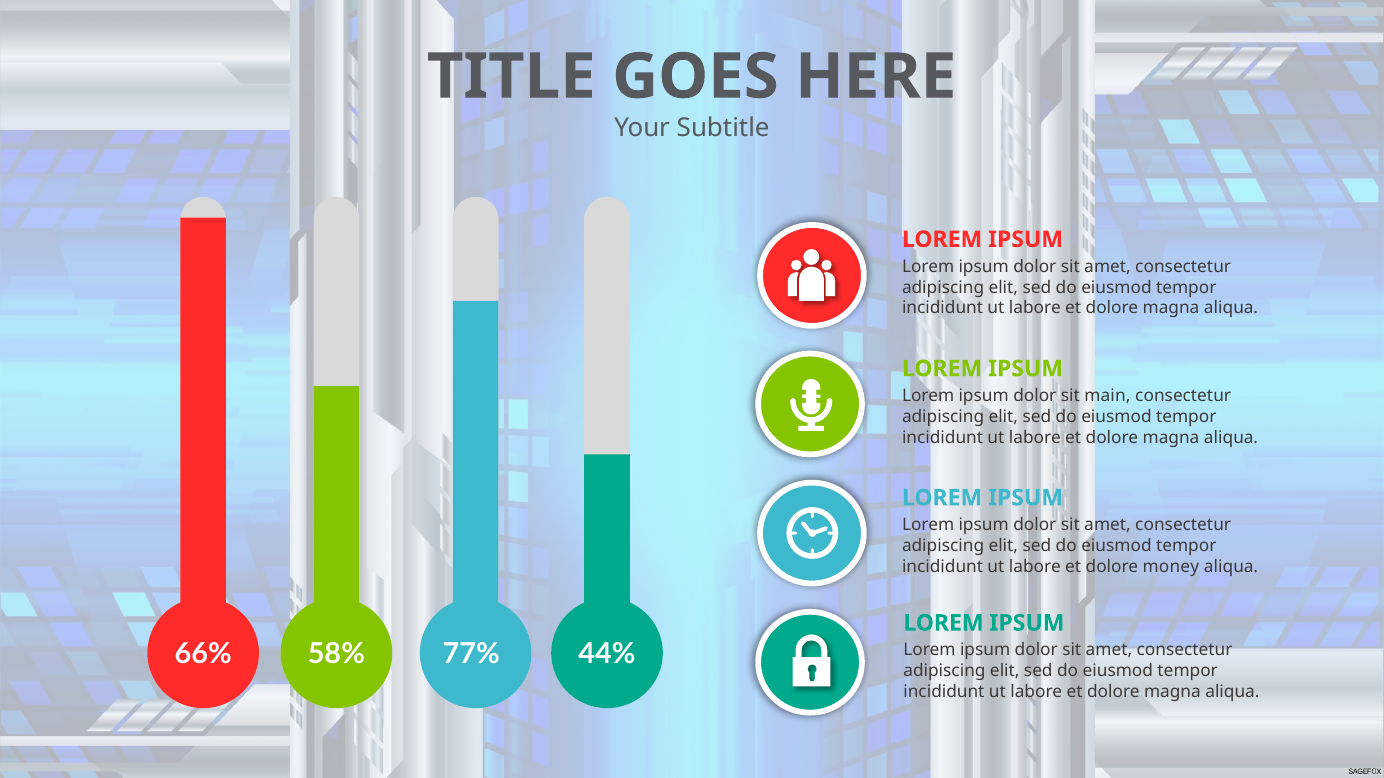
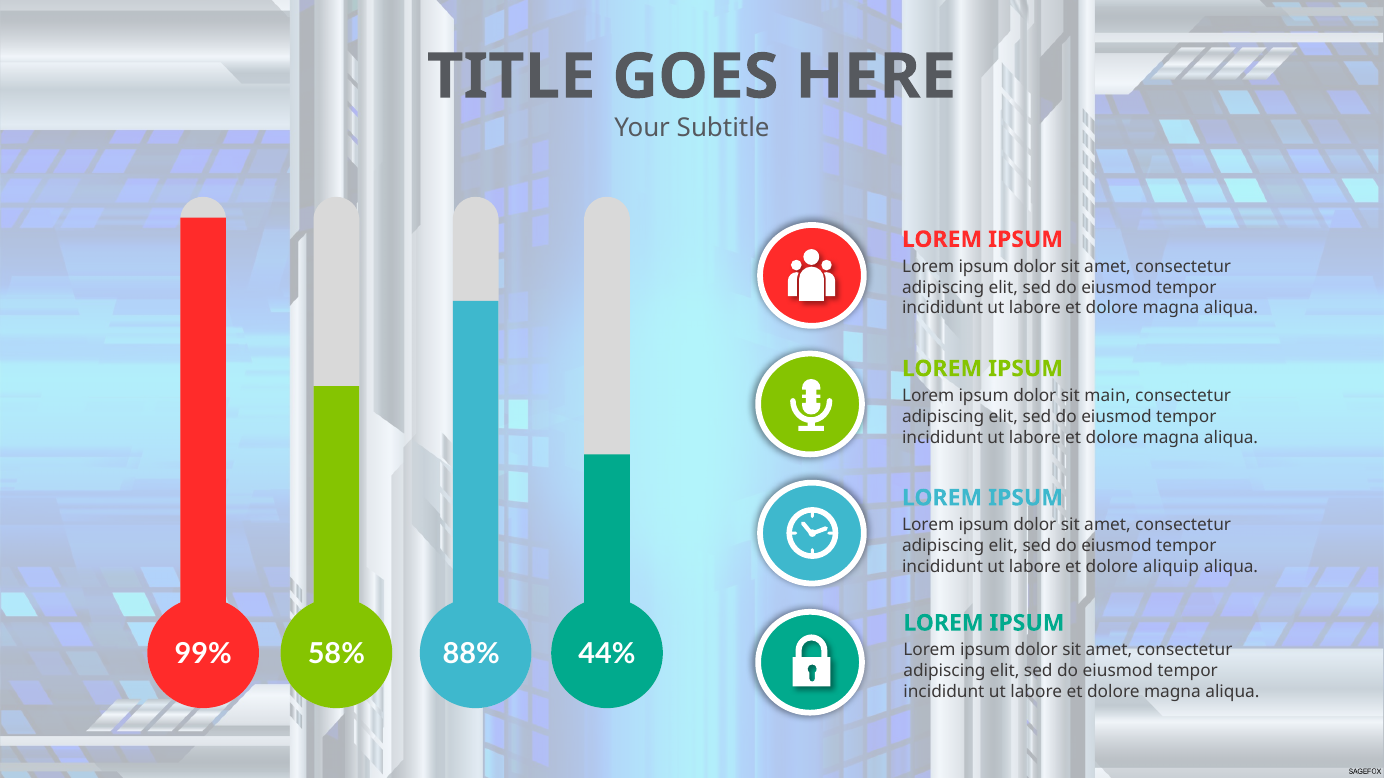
money: money -> aliquip (1171, 567)
66%: 66% -> 99% (203, 655)
77%: 77% -> 88% (471, 655)
